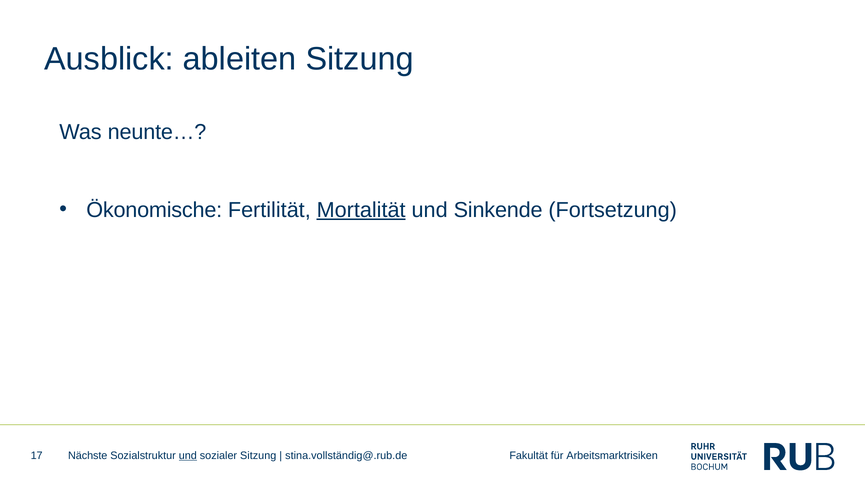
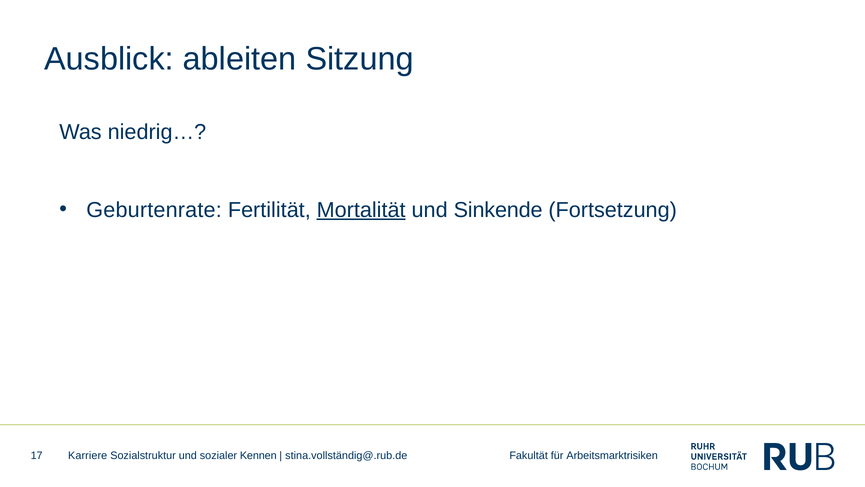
neunte…: neunte… -> niedrig… (157, 132)
Ökonomische: Ökonomische -> Geburtenrate (154, 210)
Nächste: Nächste -> Karriere (88, 455)
und underline: present -> none (188, 455)
sozialer Sitzung: Sitzung -> Kennen (258, 455)
